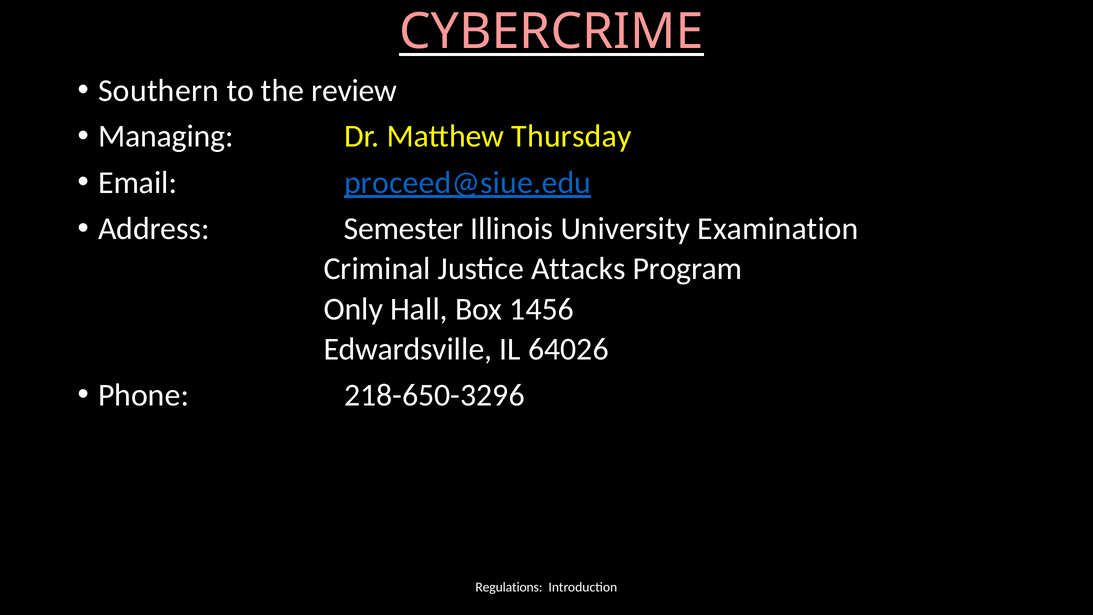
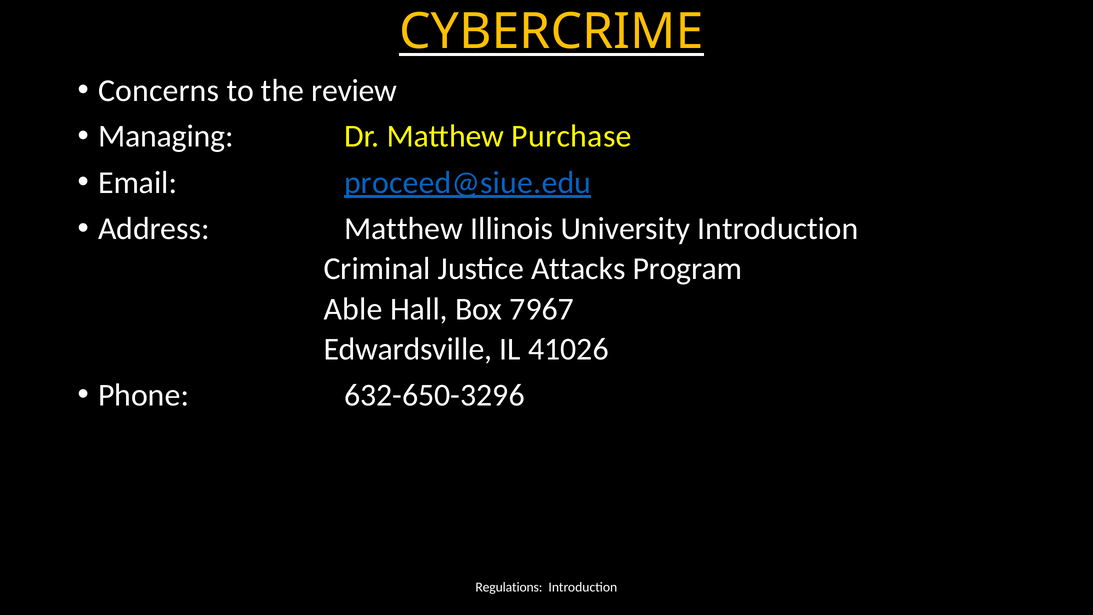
CYBERCRIME colour: pink -> yellow (551, 32)
Southern: Southern -> Concerns (159, 91)
Thursday: Thursday -> Purchase (572, 136)
Address Semester: Semester -> Matthew (404, 229)
University Examination: Examination -> Introduction (778, 229)
Only: Only -> Able (353, 309)
1456: 1456 -> 7967 (542, 309)
64026: 64026 -> 41026 (568, 349)
218-650-3296: 218-650-3296 -> 632-650-3296 (434, 395)
